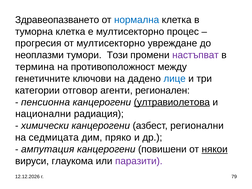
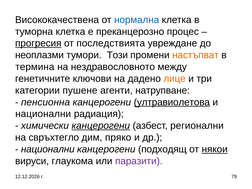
Здравеопазването: Здравеопазването -> Висококачествена (57, 20)
е мултисекторно: мултисекторно -> преканцерозно (130, 32)
прогресия underline: none -> present (38, 43)
от мултисекторно: мултисекторно -> последствията (111, 43)
настъпват colour: purple -> orange (195, 55)
противоположност: противоположност -> нездравословното (113, 67)
лице colour: blue -> orange (175, 79)
отговор: отговор -> пушене (80, 90)
регионален: регионален -> натрупване (163, 90)
канцерогени underline: none -> present (101, 126)
седмицата: седмицата -> свръхтегло (54, 137)
ампутация: ампутация -> национални (48, 149)
повишени: повишени -> подходящ (162, 149)
